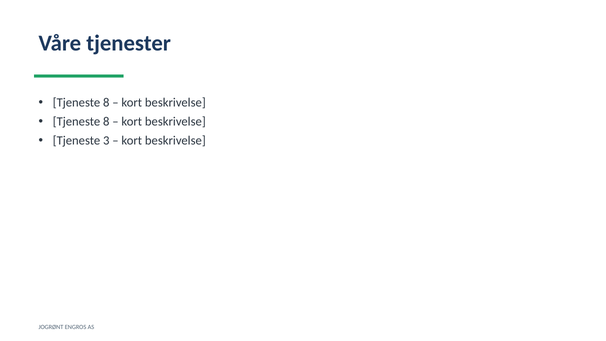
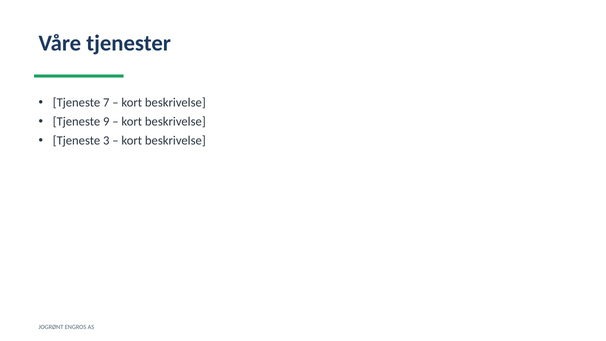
8: 8 -> 7 (106, 103)
8: 8 -> 9 (106, 122)
